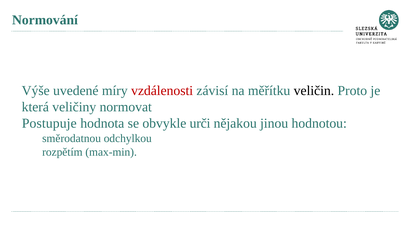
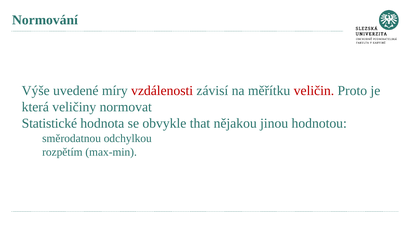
veličin colour: black -> red (314, 91)
Postupuje: Postupuje -> Statistické (49, 124)
urči: urči -> that (200, 124)
